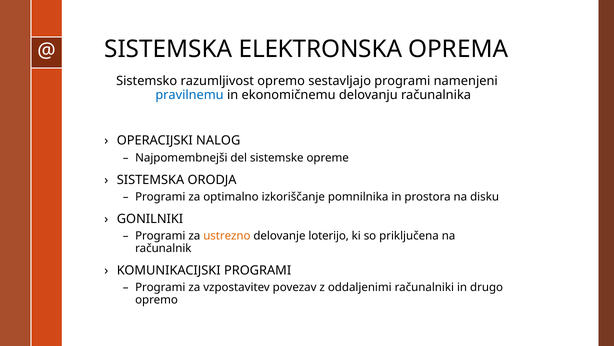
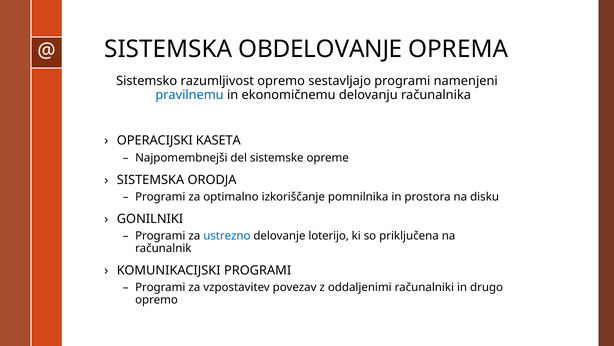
ELEKTRONSKA: ELEKTRONSKA -> OBDELOVANJE (320, 49)
NALOG: NALOG -> KASETA (218, 140)
ustrezno colour: orange -> blue (227, 236)
